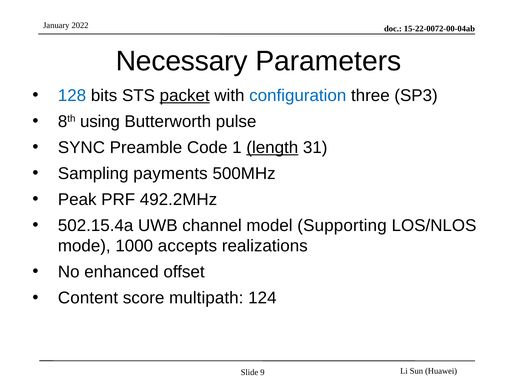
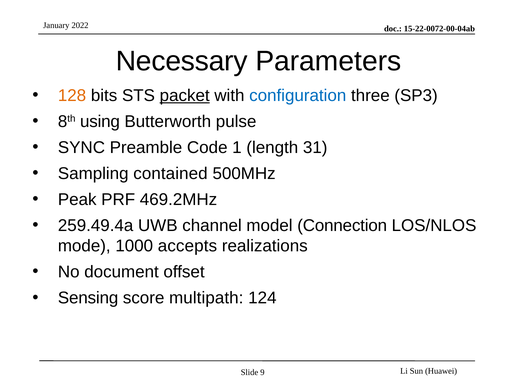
128 colour: blue -> orange (72, 95)
length underline: present -> none (272, 147)
payments: payments -> contained (170, 173)
492.2MHz: 492.2MHz -> 469.2MHz (178, 199)
502.15.4a: 502.15.4a -> 259.49.4a (96, 225)
Supporting: Supporting -> Connection (342, 225)
enhanced: enhanced -> document (122, 272)
Content: Content -> Sensing (88, 298)
